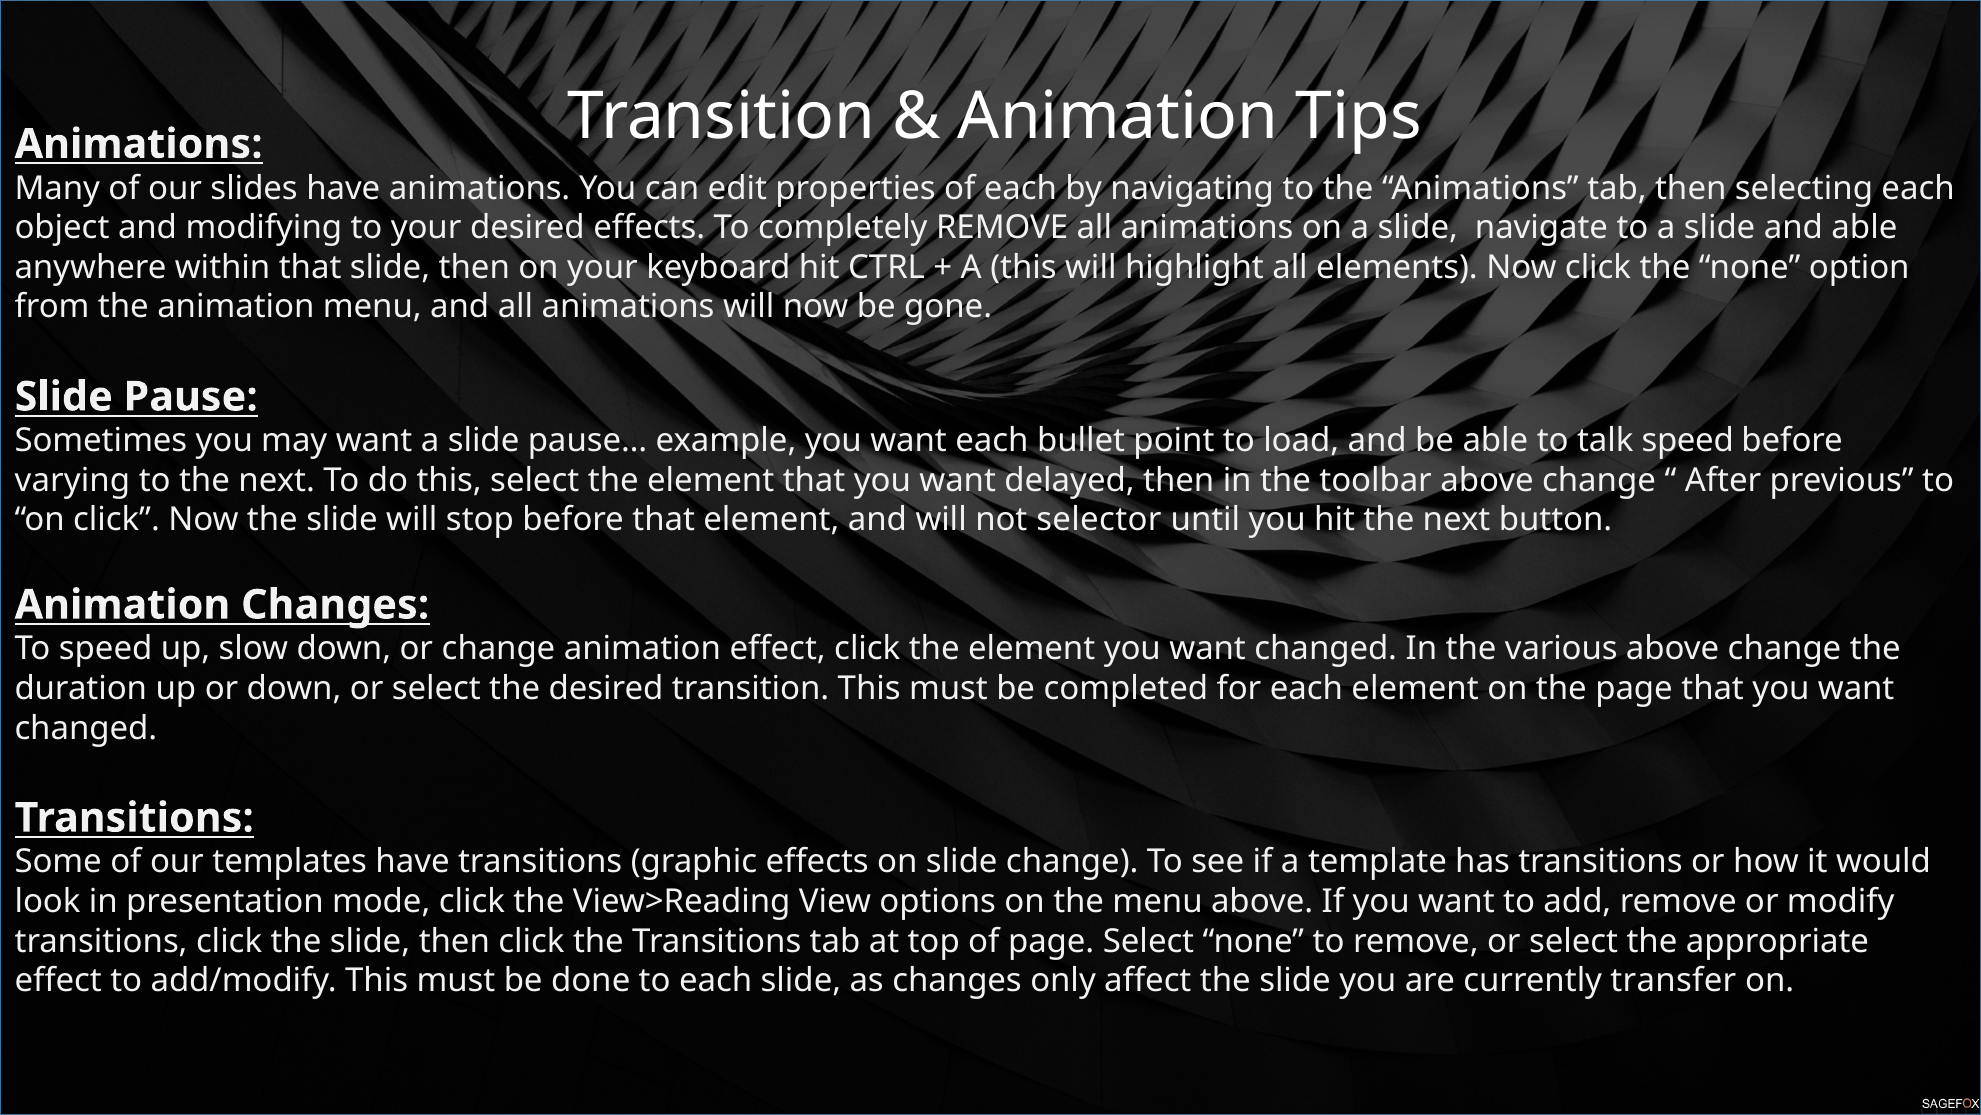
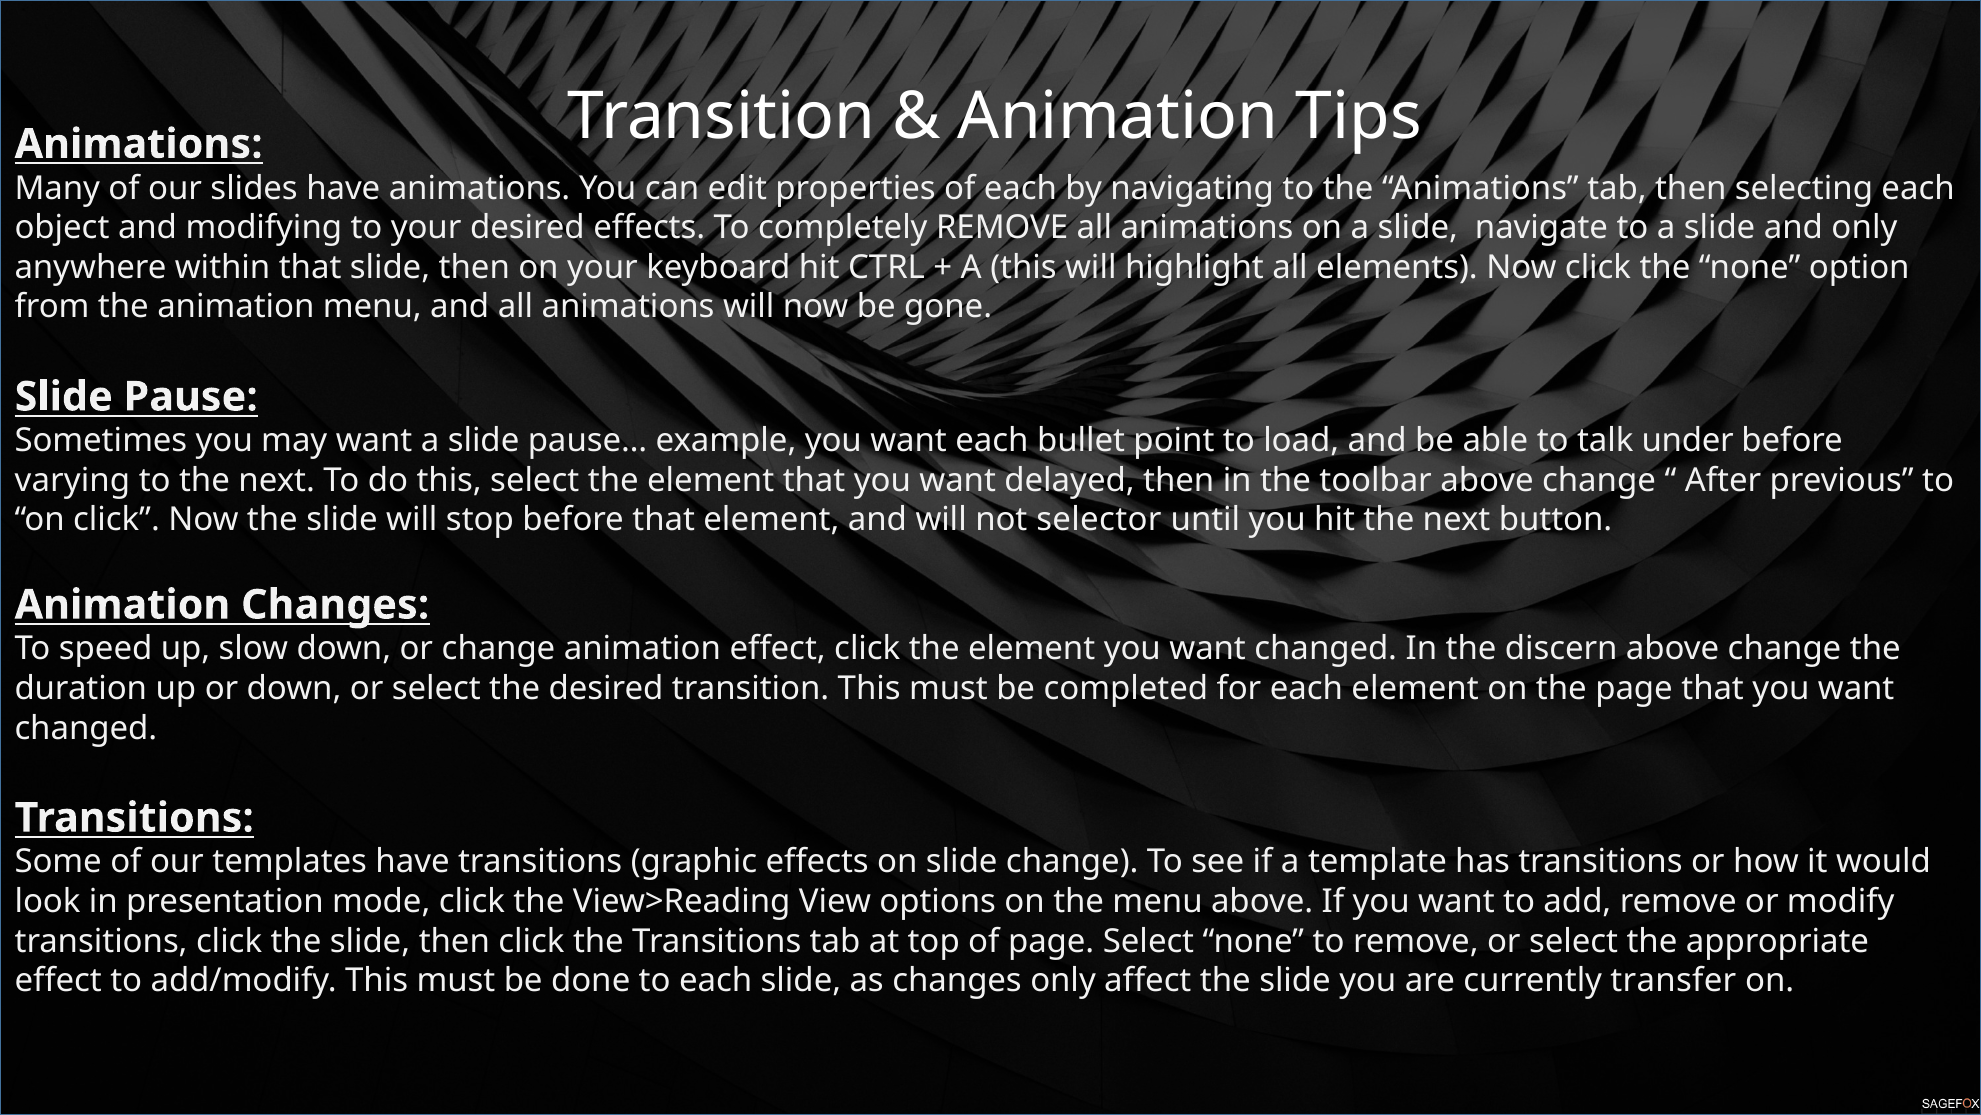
and able: able -> only (1864, 228)
talk speed: speed -> under (1688, 441)
various: various -> discern (1561, 649)
